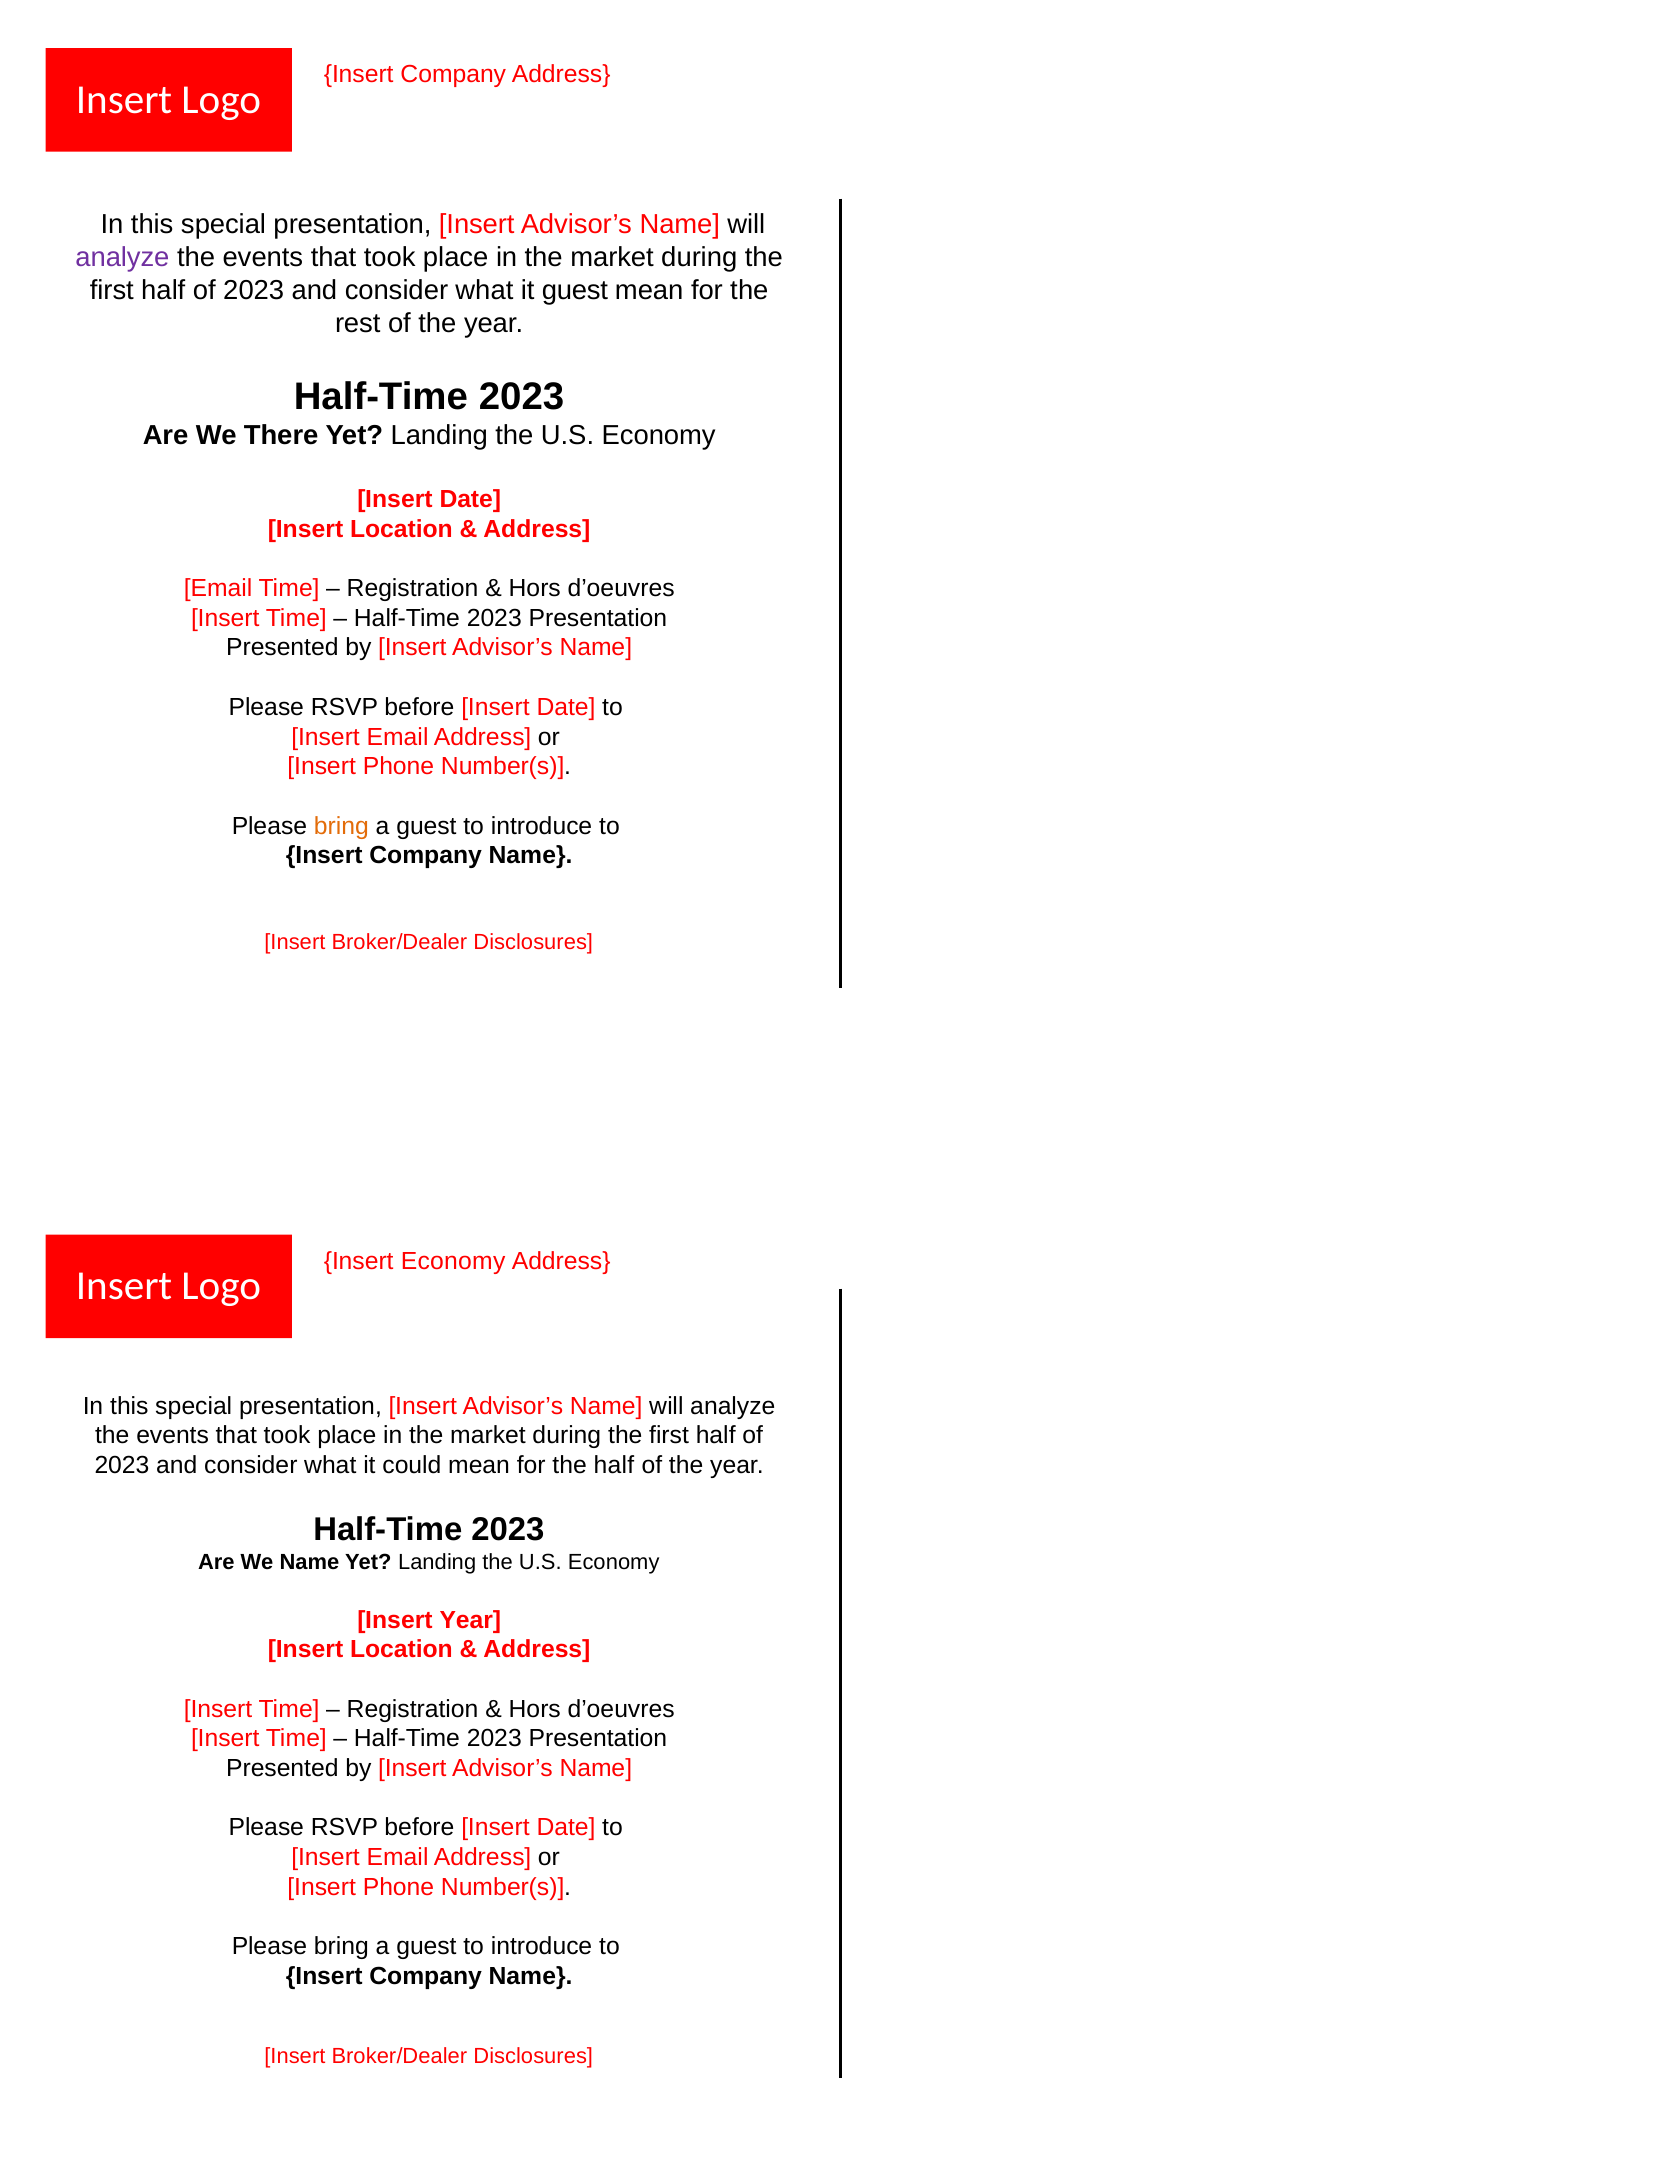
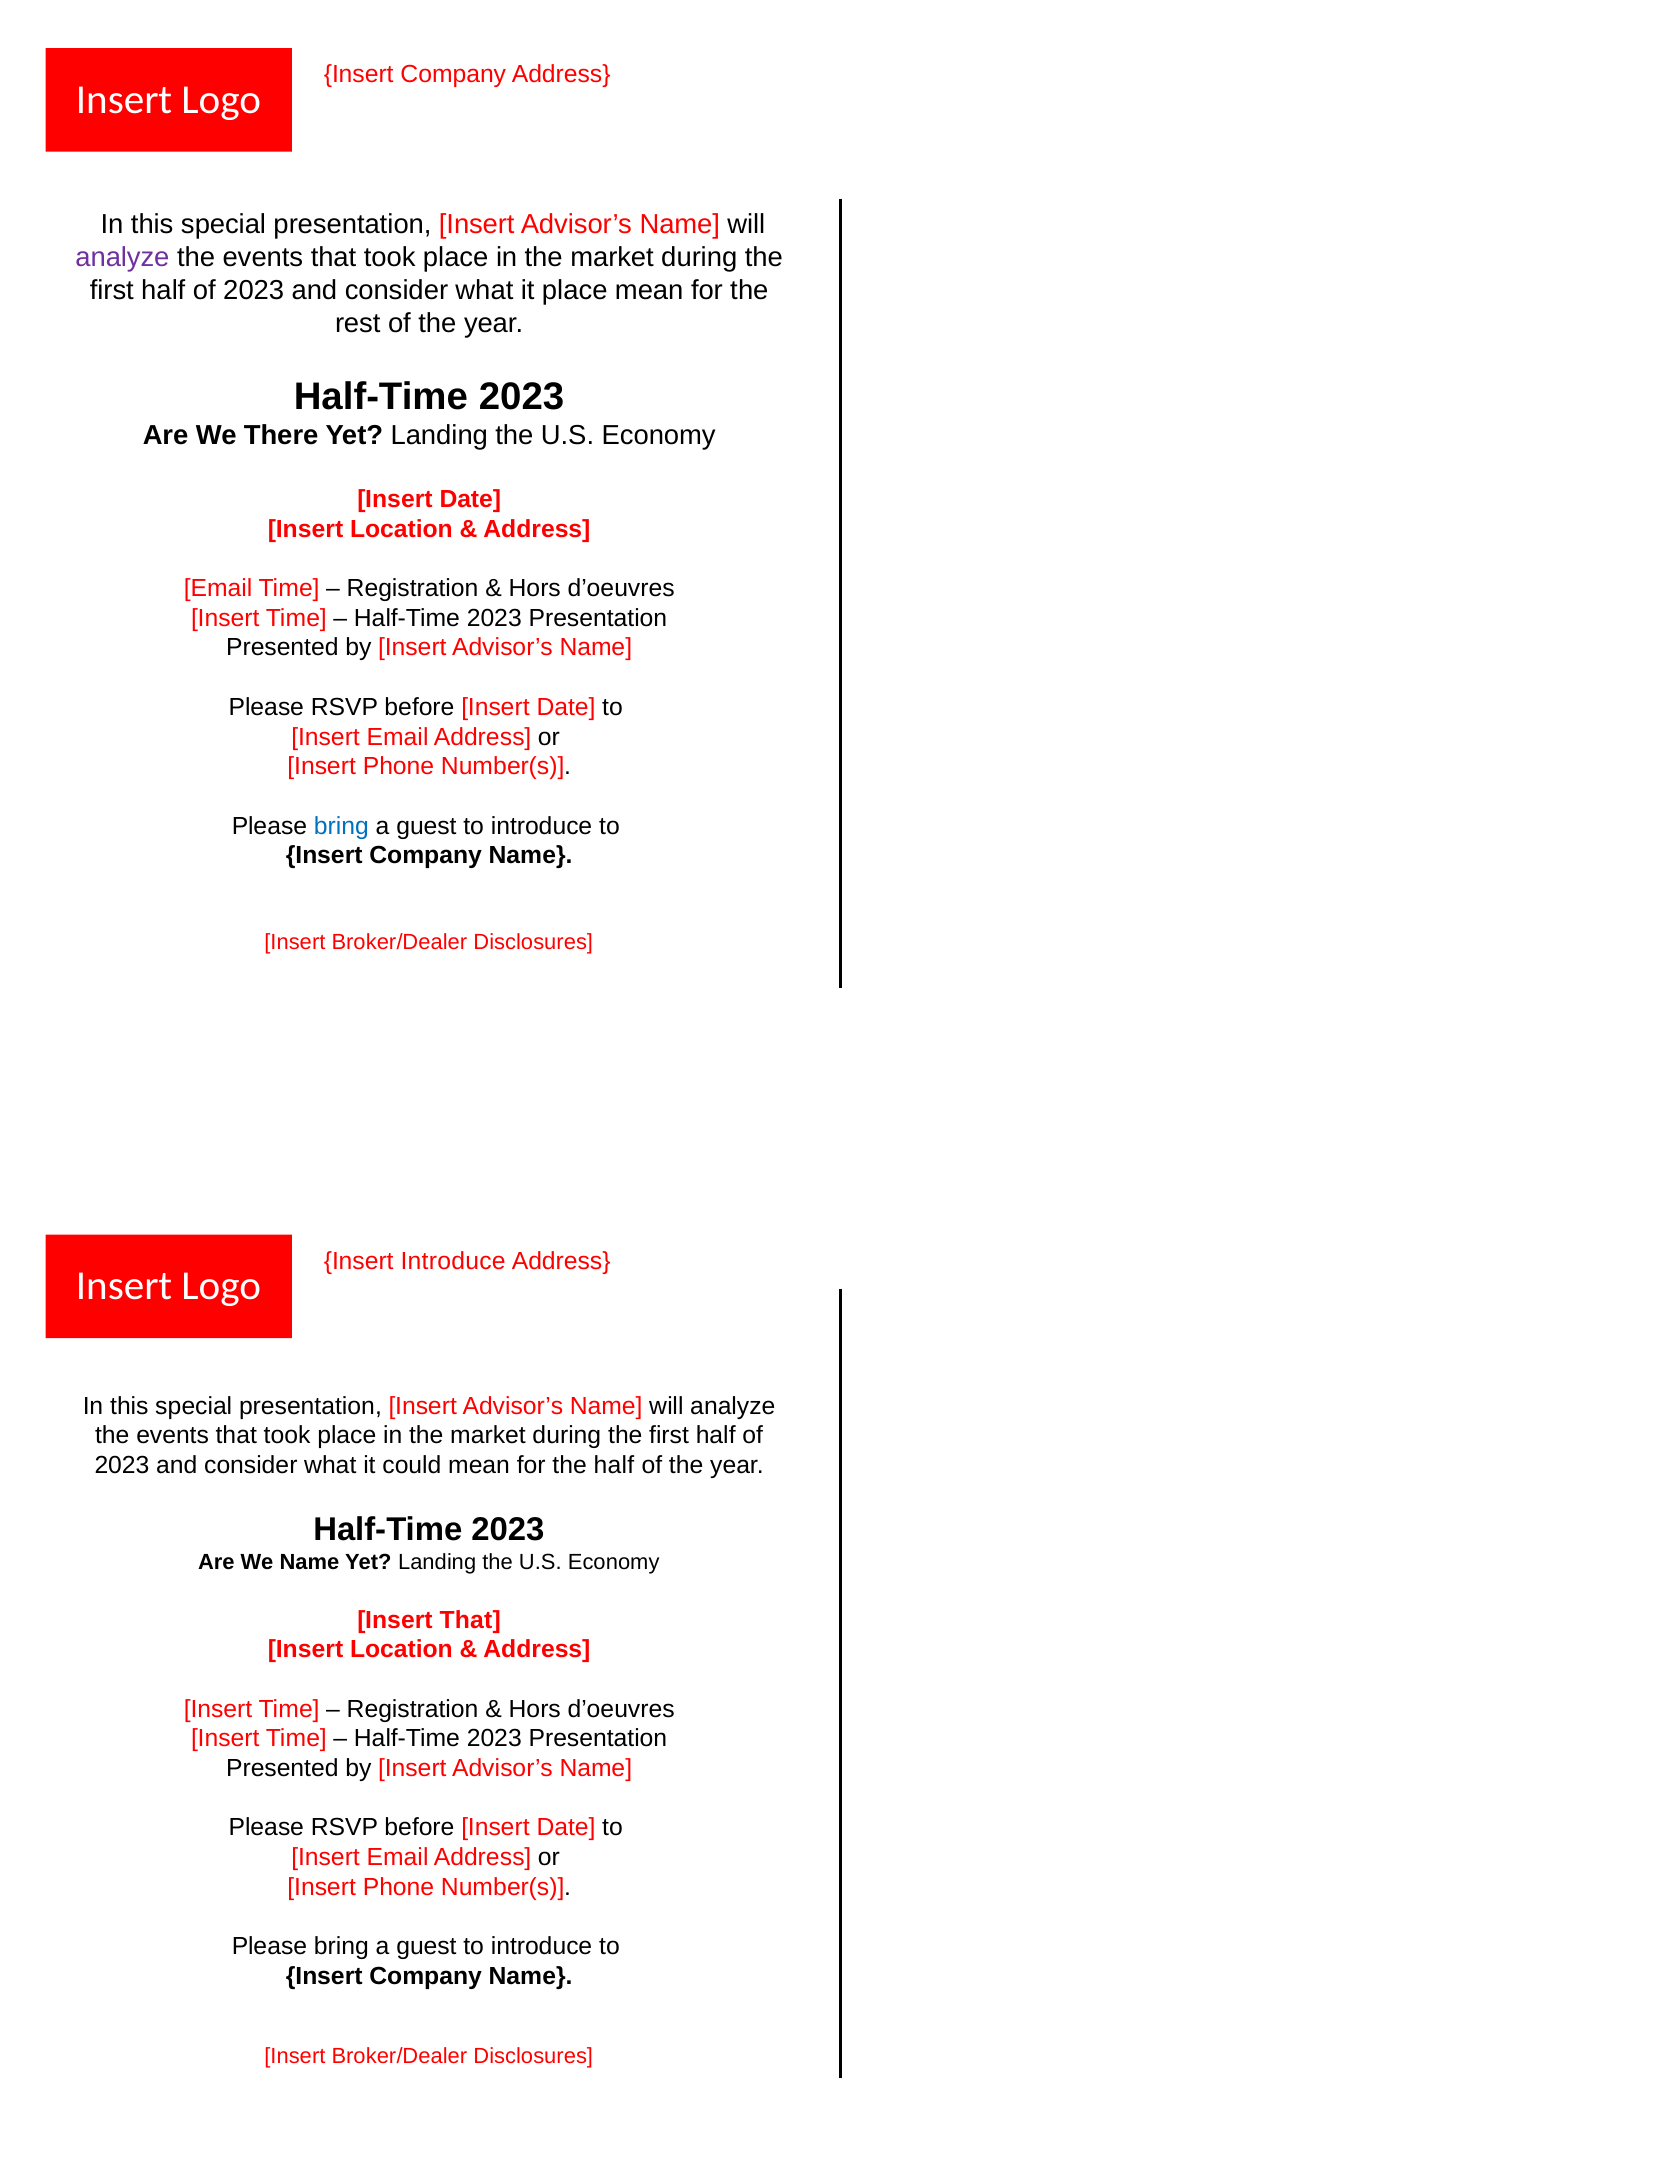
it guest: guest -> place (575, 290)
bring colour: orange -> blue (341, 826)
Insert Economy: Economy -> Introduce (453, 1261)
Insert Year: Year -> That (470, 1620)
